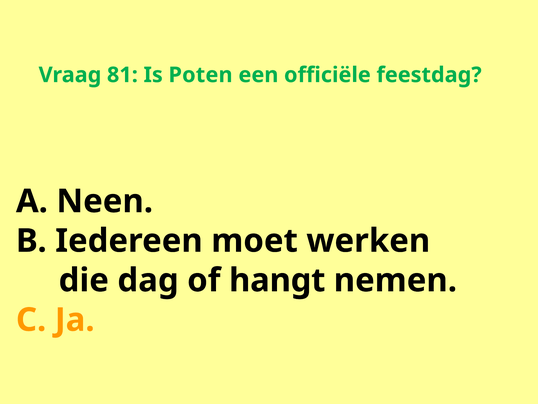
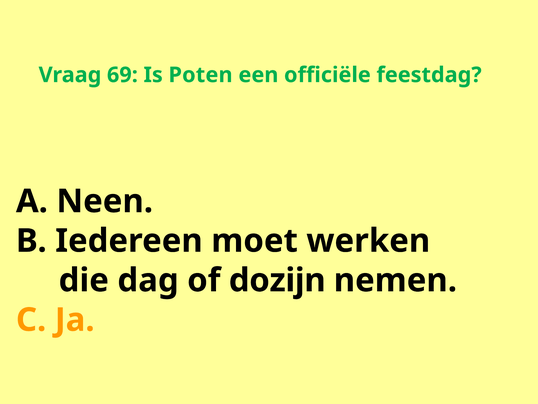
81: 81 -> 69 (122, 75)
hangt: hangt -> dozijn (277, 280)
